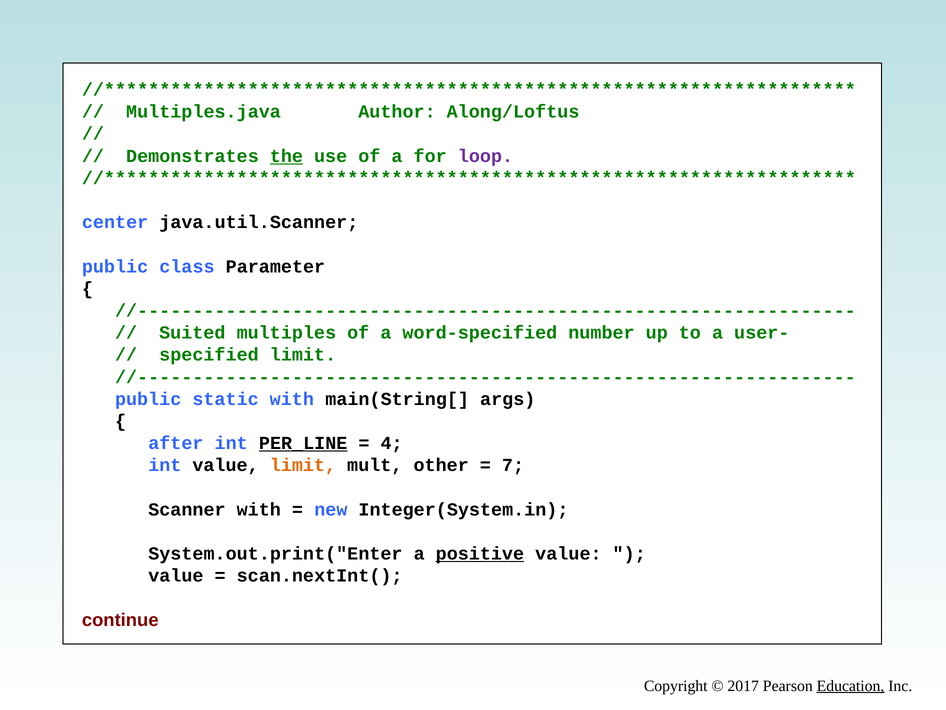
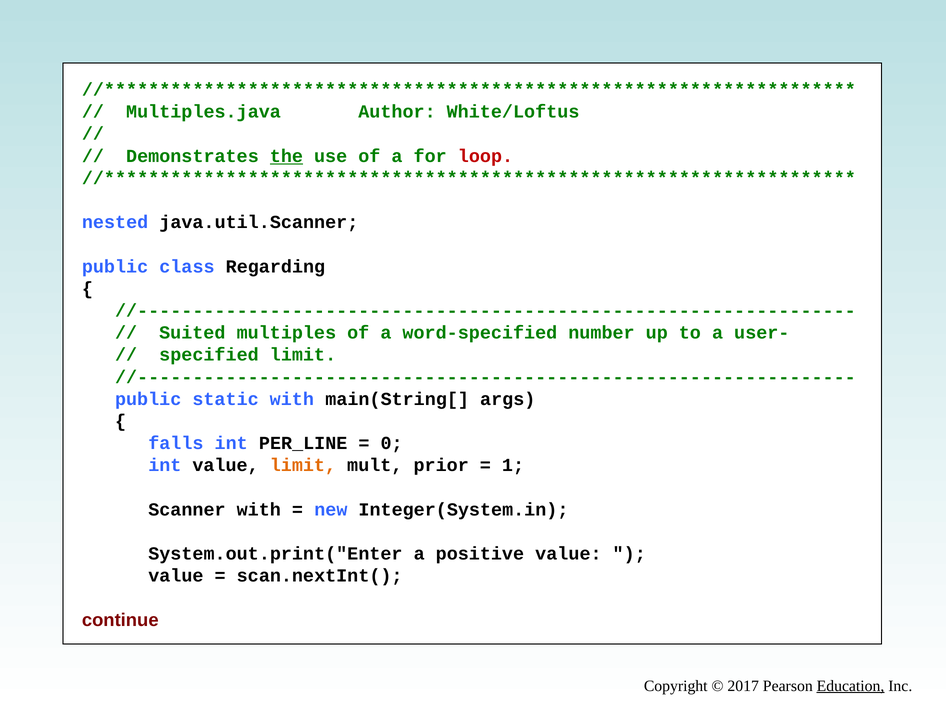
Along/Loftus: Along/Loftus -> White/Loftus (513, 112)
loop colour: purple -> red (485, 156)
center: center -> nested (115, 222)
Parameter: Parameter -> Regarding (275, 266)
after: after -> falls (176, 443)
PER_LINE underline: present -> none (303, 443)
4: 4 -> 0 (392, 443)
other: other -> prior (441, 465)
7: 7 -> 1 (513, 465)
positive underline: present -> none (480, 553)
